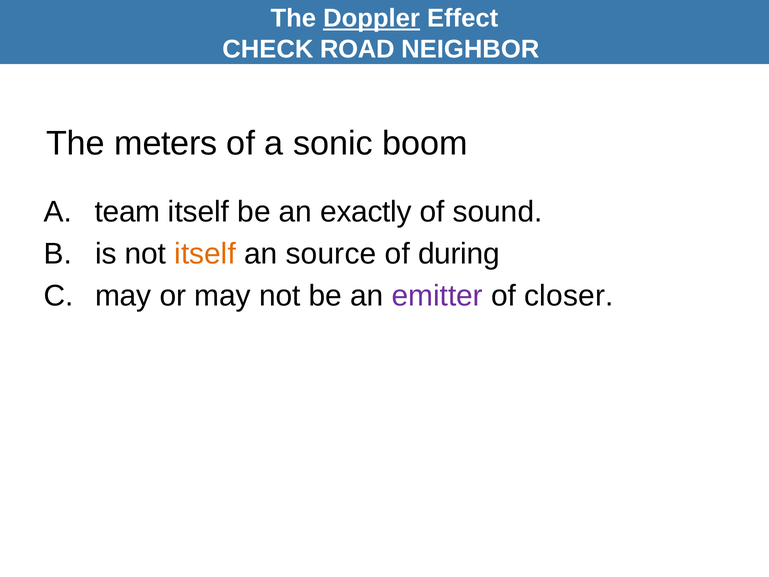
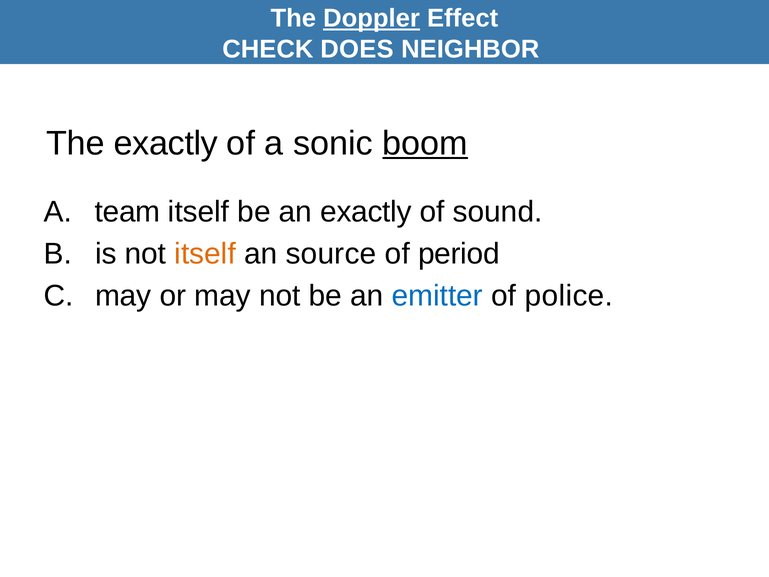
ROAD: ROAD -> DOES (357, 49)
The meters: meters -> exactly (166, 143)
boom underline: none -> present (425, 143)
during: during -> period (459, 254)
emitter colour: purple -> blue (437, 296)
closer: closer -> police (569, 296)
